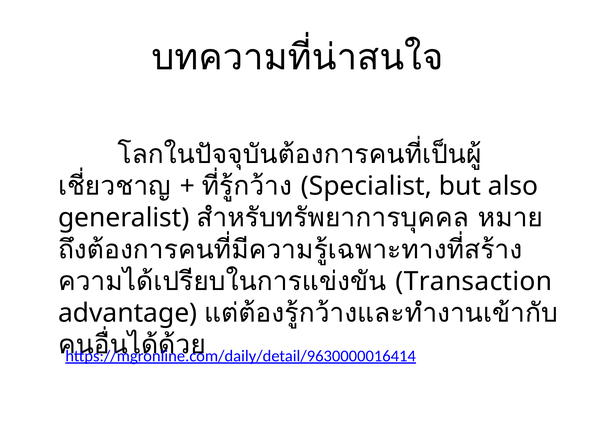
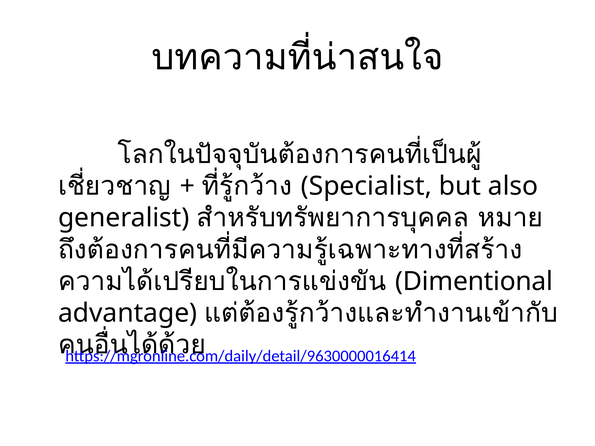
Transaction: Transaction -> Dimentional (474, 282)
